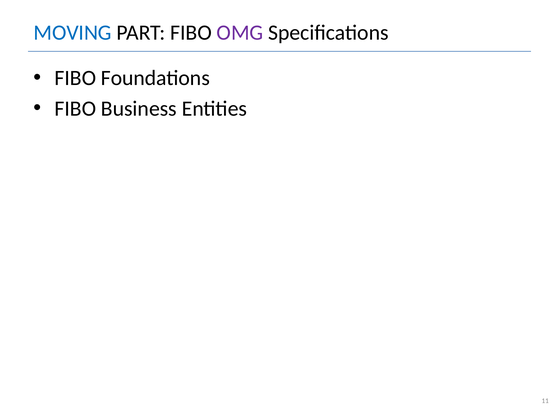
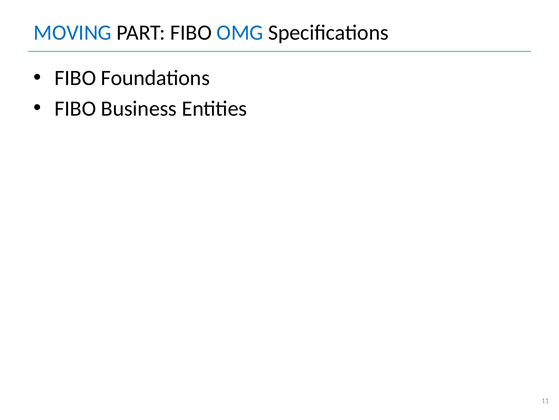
OMG colour: purple -> blue (240, 33)
